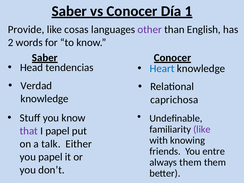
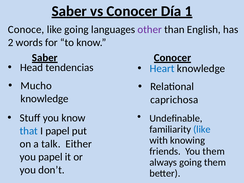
Provide: Provide -> Conoce (26, 30)
like cosas: cosas -> going (77, 30)
Verdad: Verdad -> Mucho (36, 86)
like colour: purple -> blue (202, 129)
that colour: purple -> blue (29, 131)
You entre: entre -> them (214, 151)
always them: them -> going (191, 162)
